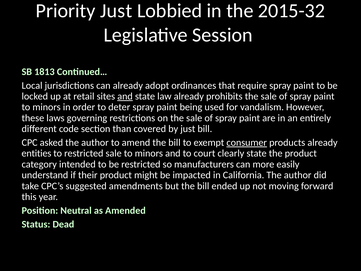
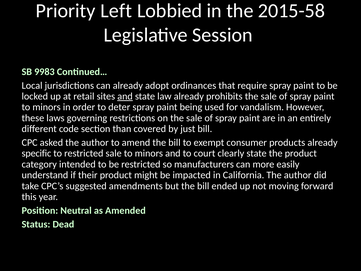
Priority Just: Just -> Left (116, 11)
2015-32: 2015-32 -> 2015-58 (291, 11)
1813: 1813 -> 9983 (44, 72)
consumer underline: present -> none (247, 142)
entities: entities -> specific (36, 153)
